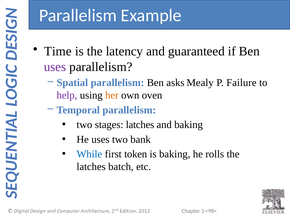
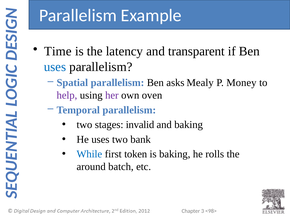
guaranteed: guaranteed -> transparent (196, 51)
uses colour: purple -> blue (55, 67)
Failure: Failure -> Money (241, 83)
her colour: orange -> purple (112, 95)
stages latches: latches -> invalid (140, 124)
latches: latches -> around (91, 166)
